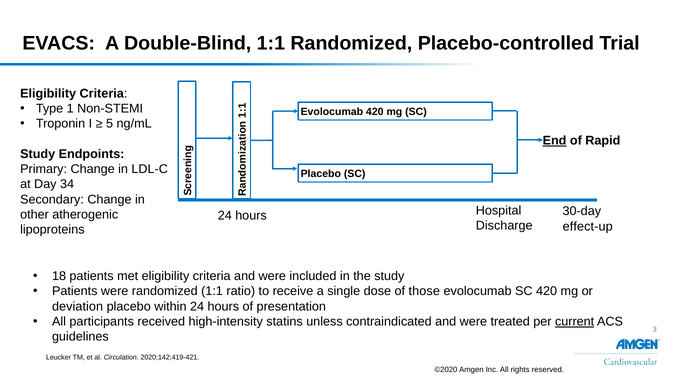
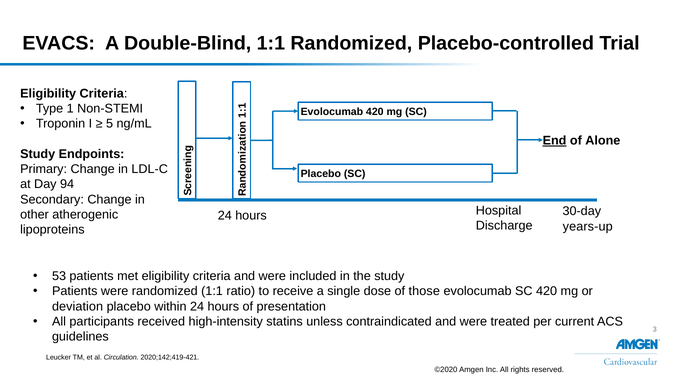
Rapid: Rapid -> Alone (603, 141)
34: 34 -> 94 (67, 185)
effect-up: effect-up -> years-up (588, 227)
18: 18 -> 53 (59, 277)
current underline: present -> none (575, 322)
